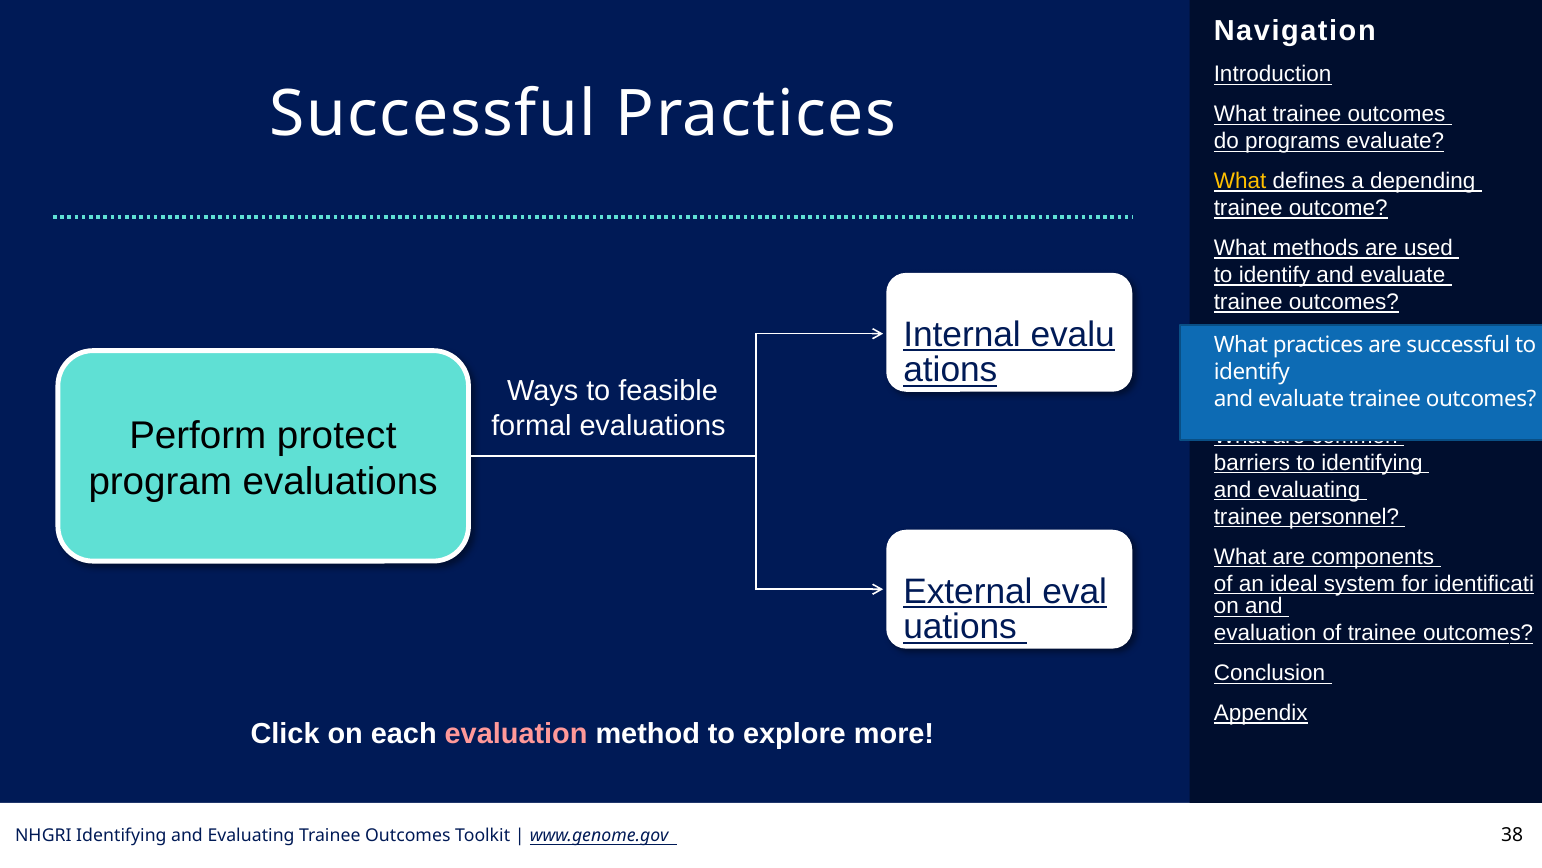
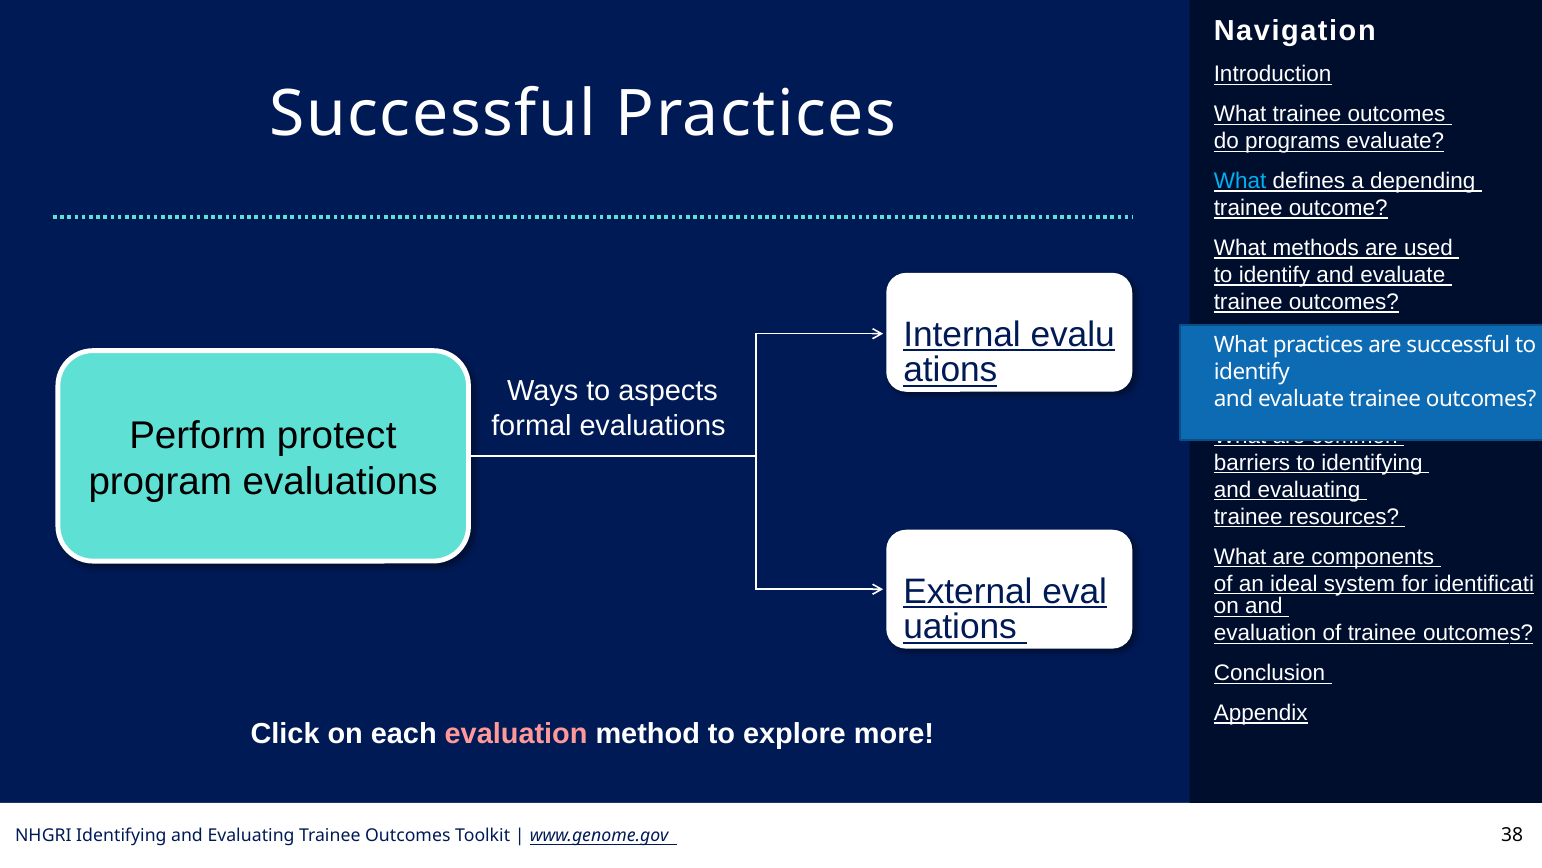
What colour: yellow -> light blue (1240, 181)
feasible: feasible -> aspects (668, 390)
personnel: personnel -> resources (1344, 517)
